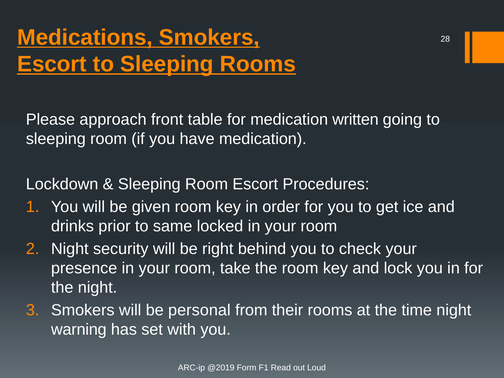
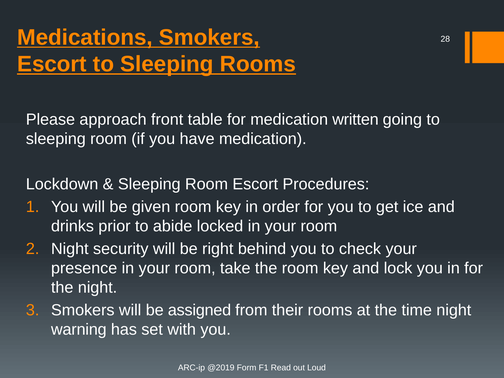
same: same -> abide (173, 226)
personal: personal -> assigned (200, 310)
